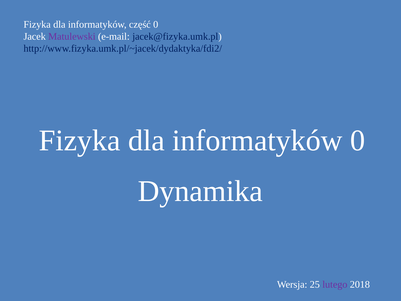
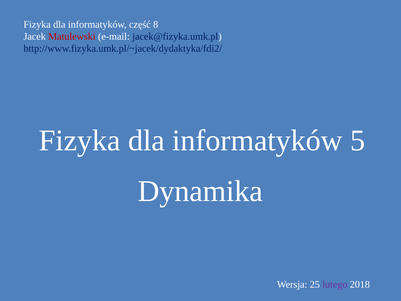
część 0: 0 -> 8 (156, 24)
Matulewski colour: purple -> red (72, 36)
informatyków 0: 0 -> 5 (358, 140)
